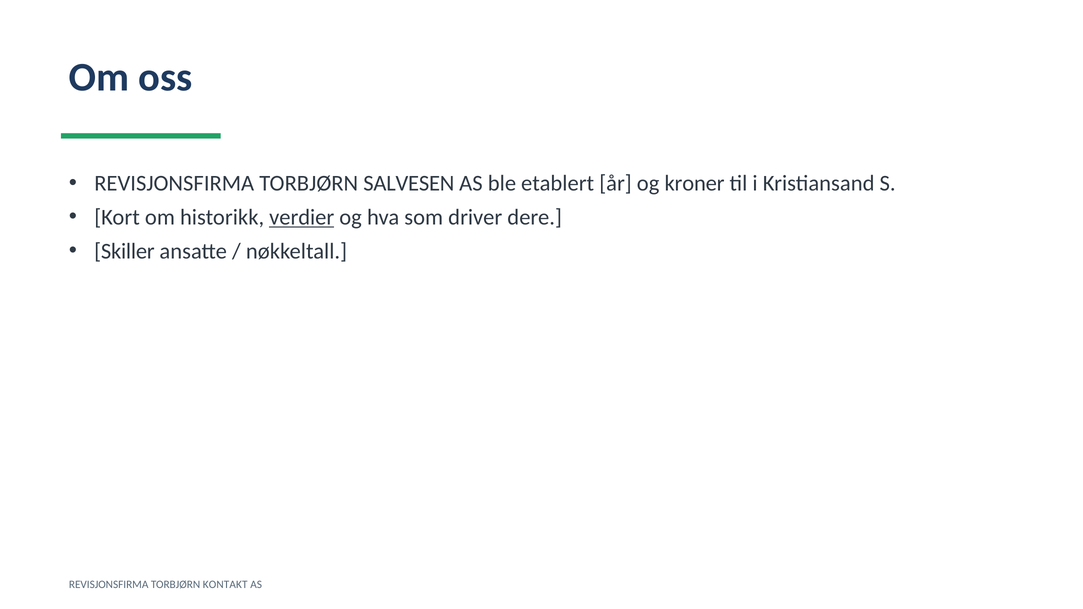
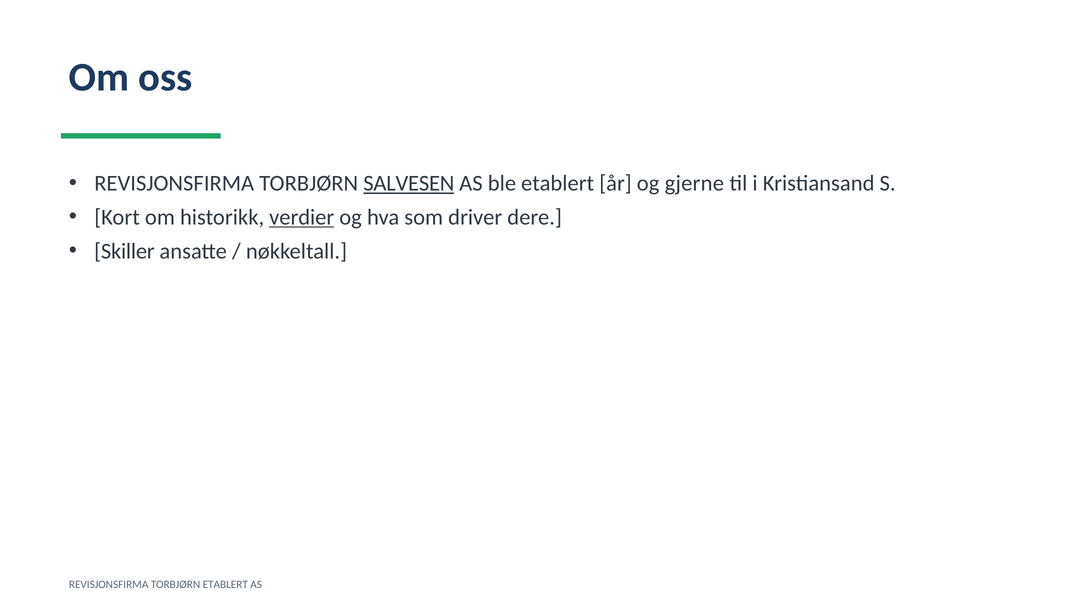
SALVESEN underline: none -> present (409, 183)
kroner: kroner -> gjerne (694, 183)
TORBJØRN KONTAKT: KONTAKT -> ETABLERT (225, 585)
